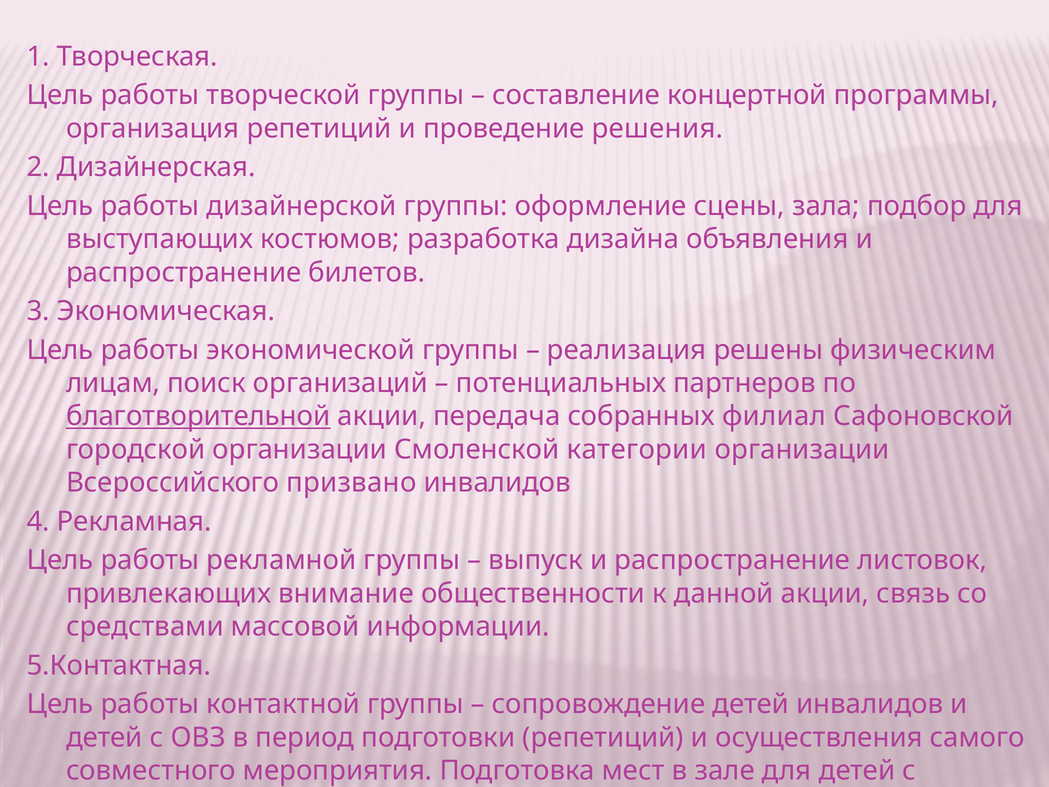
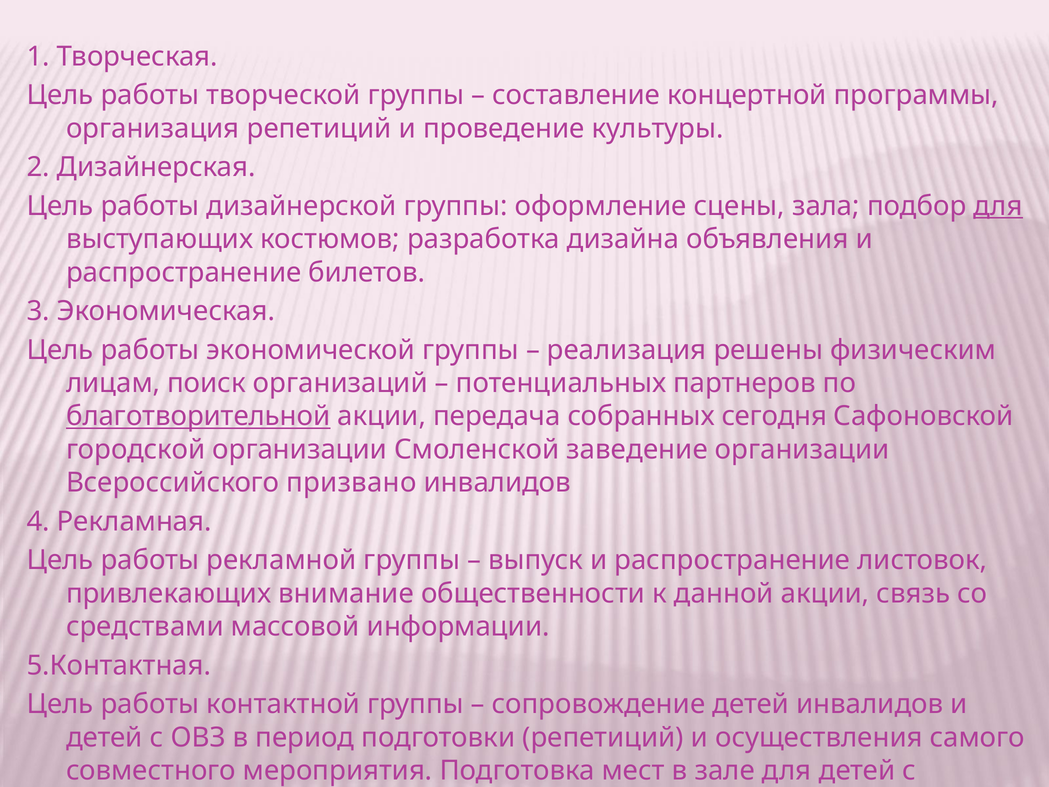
решения: решения -> культуры (658, 128)
для underline: none -> present (998, 206)
филиал: филиал -> сегодня (774, 416)
категории: категории -> заведение (637, 449)
